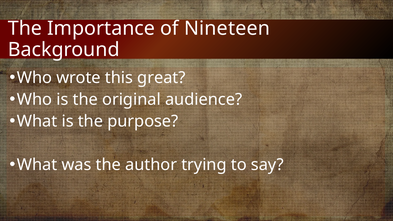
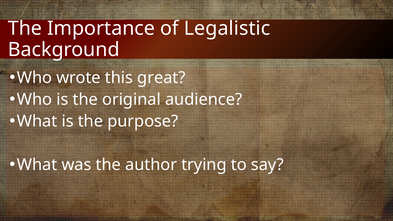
Nineteen: Nineteen -> Legalistic (227, 28)
